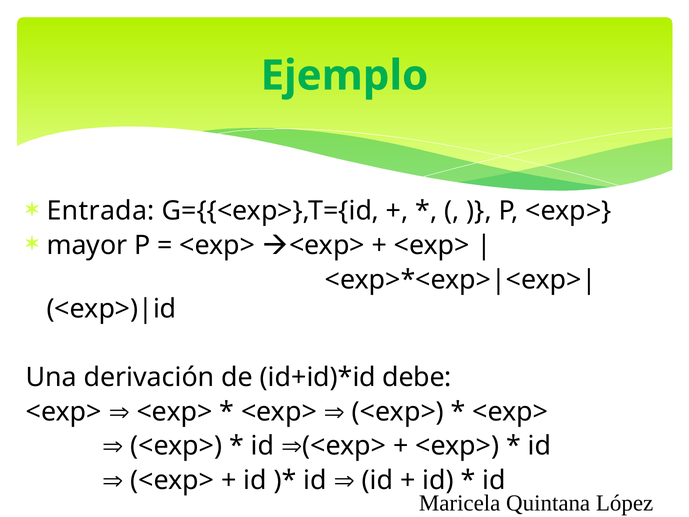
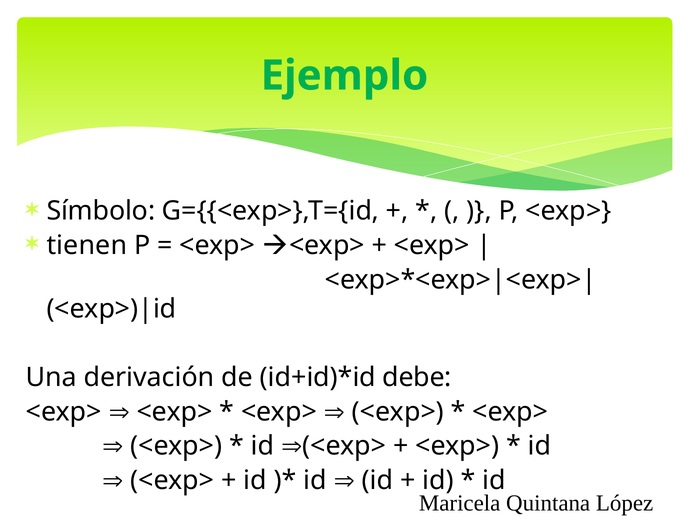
Entrada: Entrada -> Símbolo (101, 211)
mayor: mayor -> tienen (87, 245)
